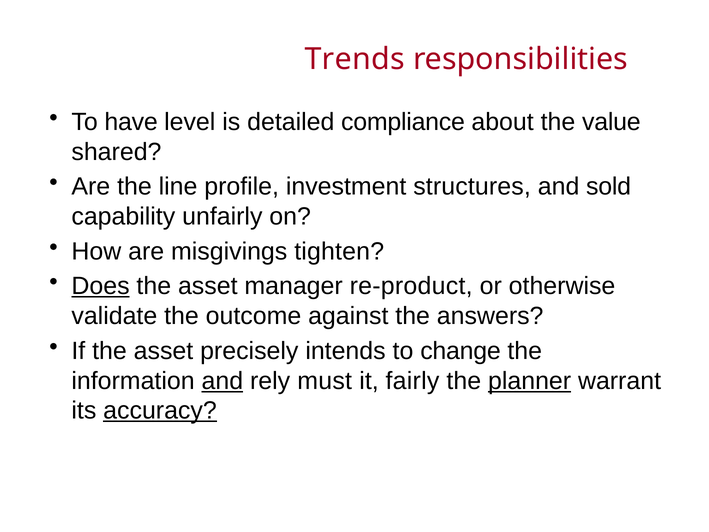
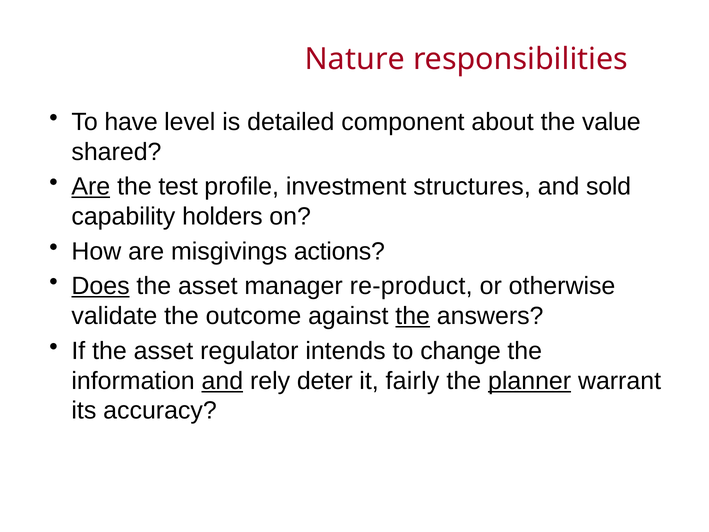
Trends: Trends -> Nature (355, 59)
compliance: compliance -> component (403, 122)
Are underline: none -> present (91, 187)
line: line -> test (178, 187)
unfairly: unfairly -> holders (222, 217)
tighten: tighten -> actions (339, 251)
the underline: none -> present (413, 316)
precisely: precisely -> regulator (249, 351)
must: must -> deter (325, 381)
accuracy underline: present -> none (160, 411)
